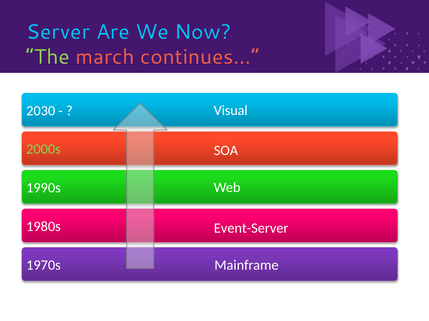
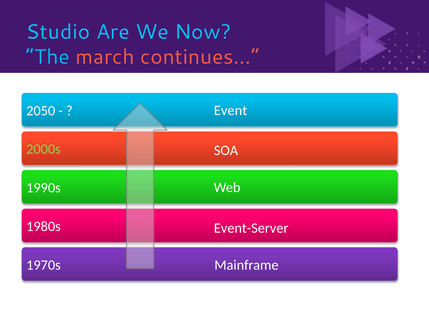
Server: Server -> Studio (58, 32)
The colour: light green -> light blue (48, 57)
Visual: Visual -> Event (231, 111)
2030: 2030 -> 2050 (41, 111)
